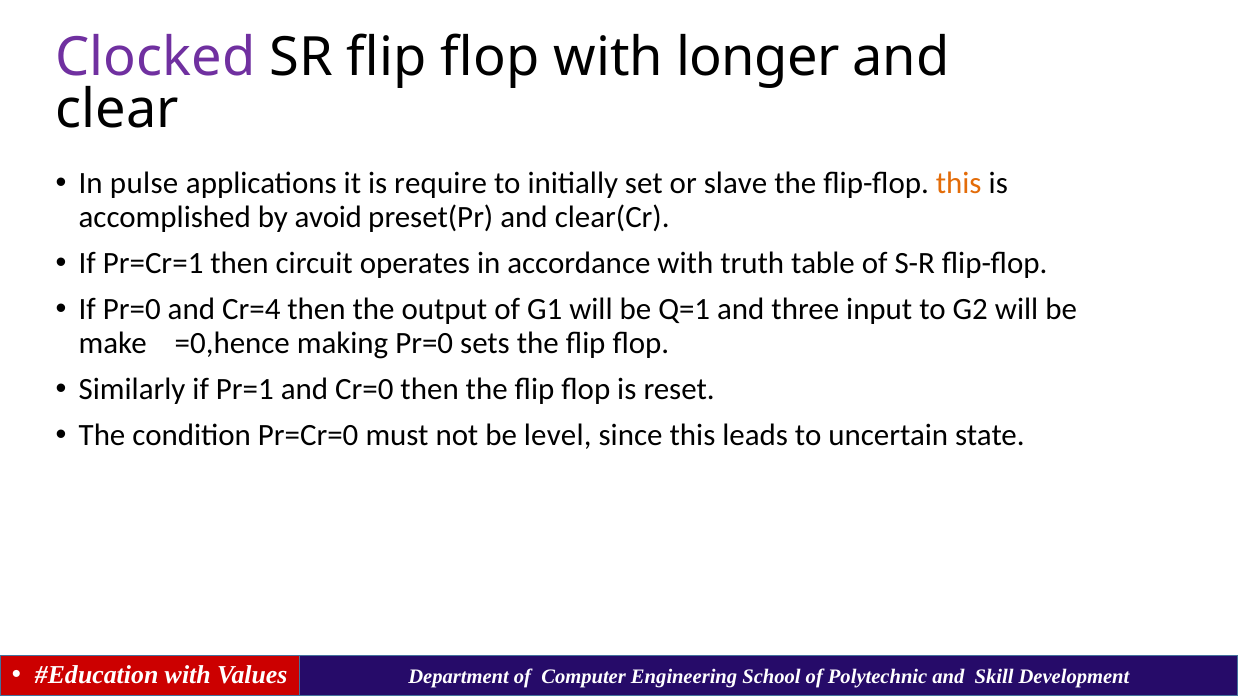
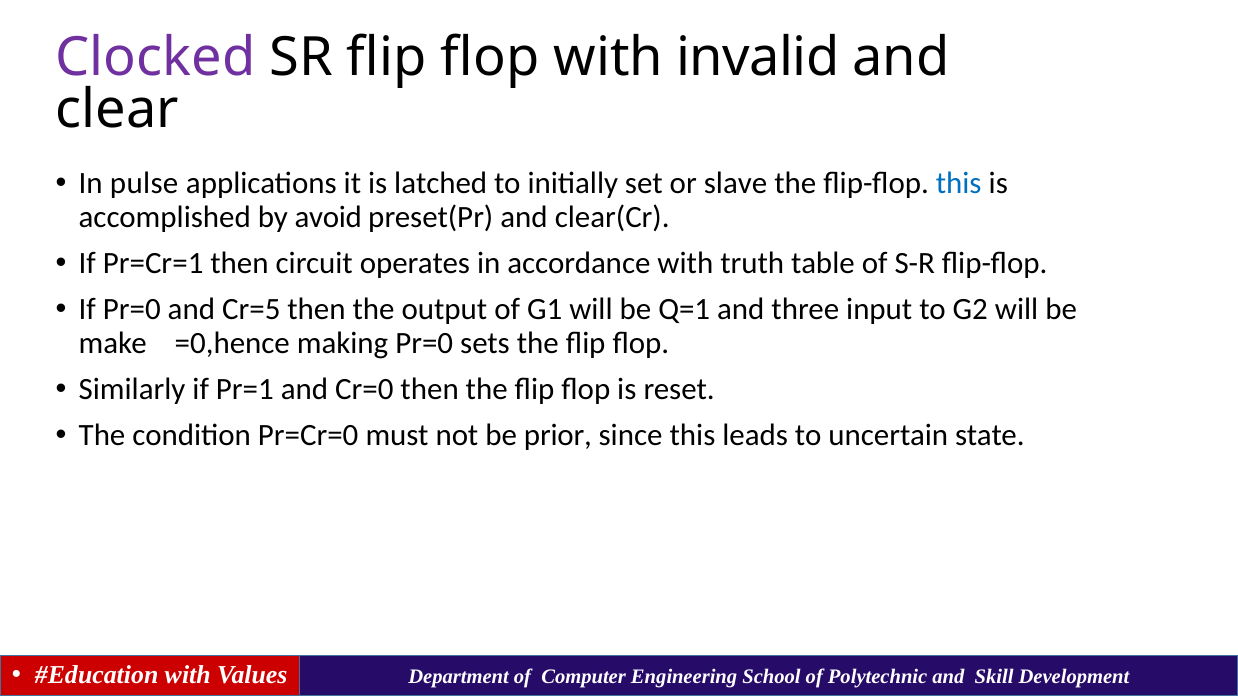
longer: longer -> invalid (758, 57)
require: require -> latched (441, 184)
this colour: orange -> blue (959, 184)
Cr=4: Cr=4 -> Cr=5 (251, 310)
level: level -> prior (558, 436)
